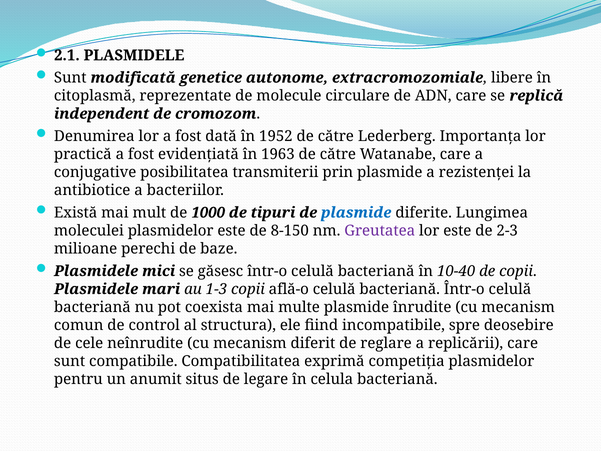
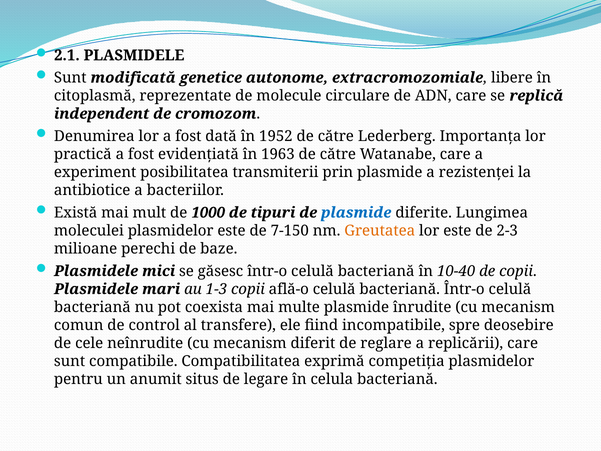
conjugative: conjugative -> experiment (95, 172)
8-150: 8-150 -> 7-150 (290, 231)
Greutatea colour: purple -> orange (380, 231)
structura: structura -> transfere (238, 325)
